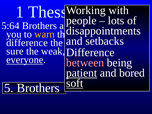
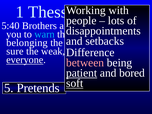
5:64: 5:64 -> 5:40 (11, 26)
warn colour: yellow -> light blue (45, 34)
difference: difference -> belonging (27, 43)
5 Brothers: Brothers -> Pretends (38, 88)
